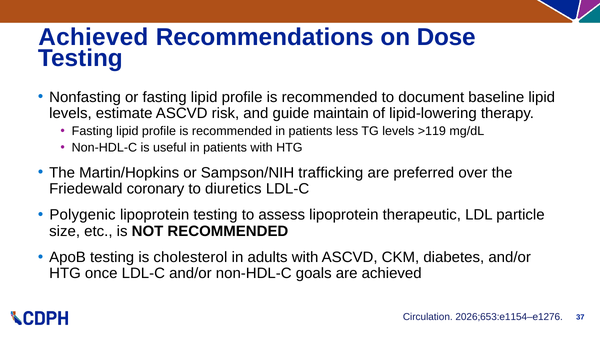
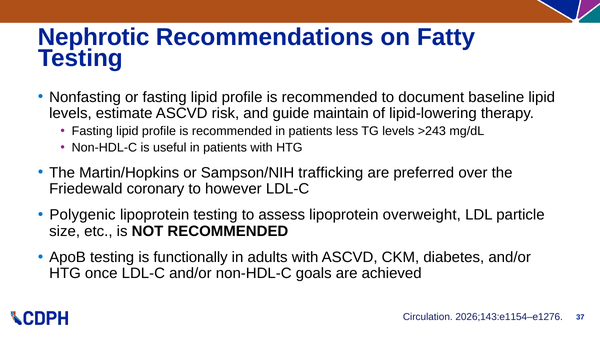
Achieved: Achieved -> Nephrotic (94, 37)
Dose: Dose -> Fatty (446, 37)
>119: >119 -> >243 (432, 131)
diuretics: diuretics -> however (233, 189)
therapeutic: therapeutic -> overweight (422, 215)
cholesterol: cholesterol -> functionally (191, 258)
2026;653:e1154–e1276: 2026;653:e1154–e1276 -> 2026;143:e1154–e1276 (509, 318)
